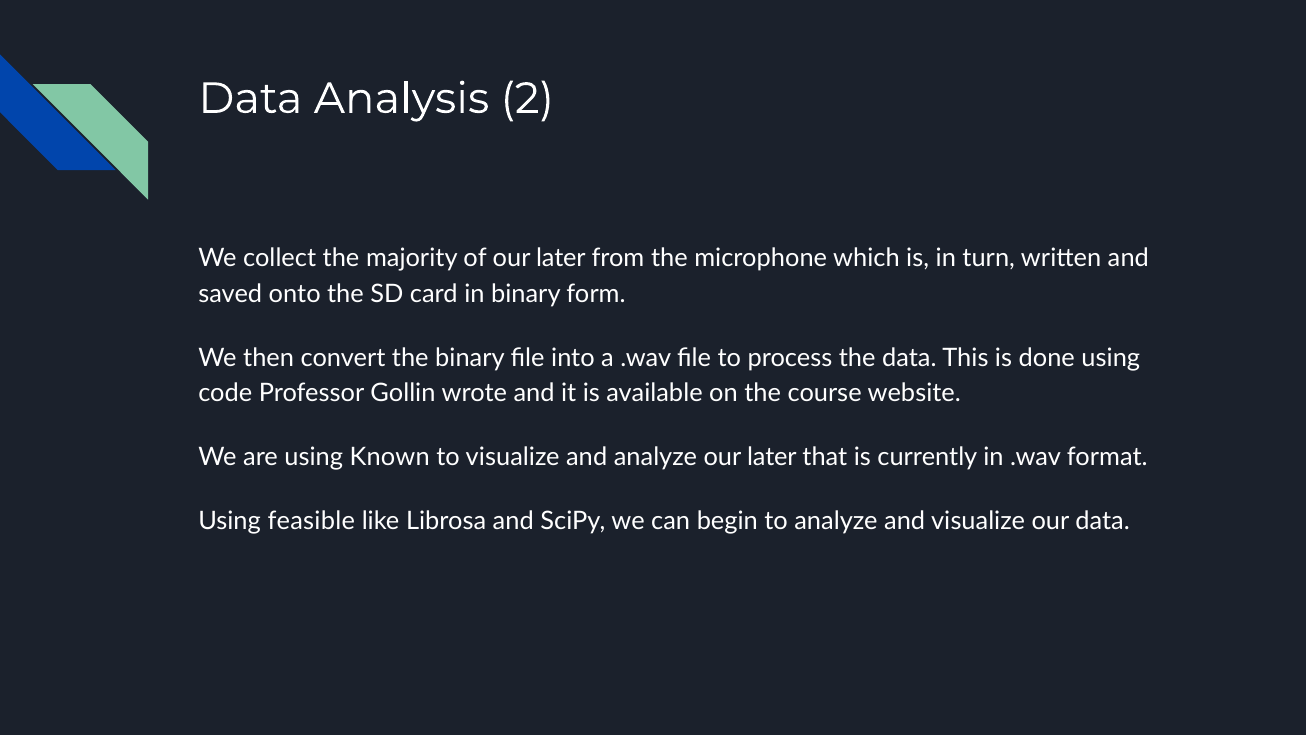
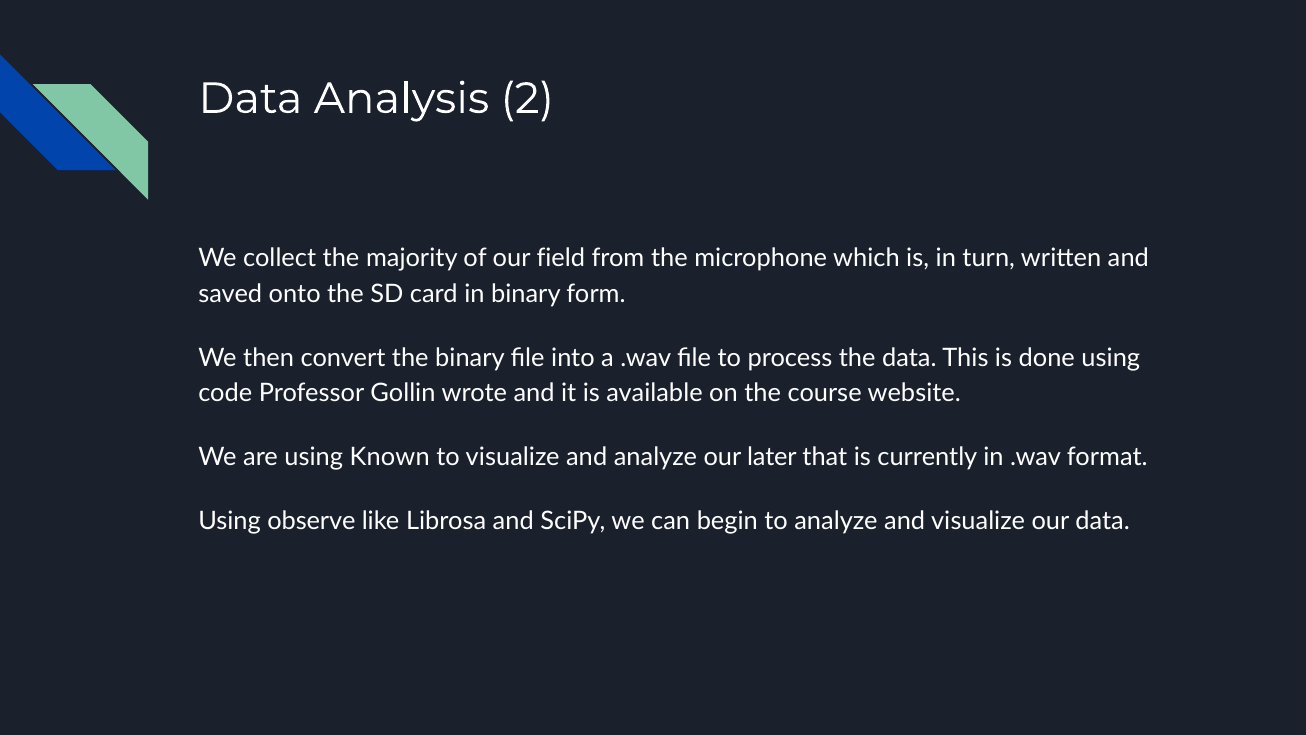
of our later: later -> field (561, 258)
feasible: feasible -> observe (311, 521)
